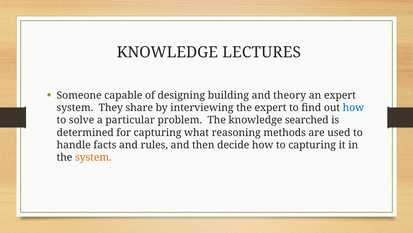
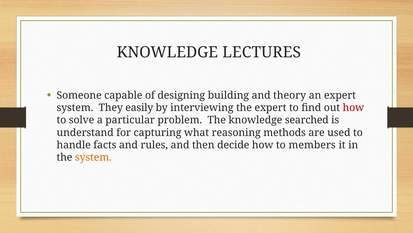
share: share -> easily (139, 107)
how colour: blue -> red (353, 107)
determined: determined -> understand (85, 132)
to capturing: capturing -> members (312, 145)
